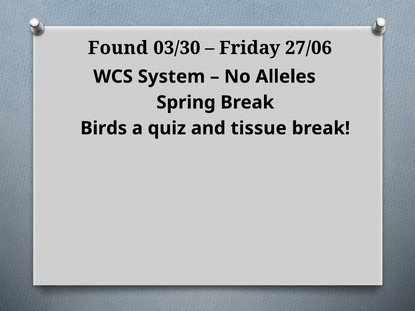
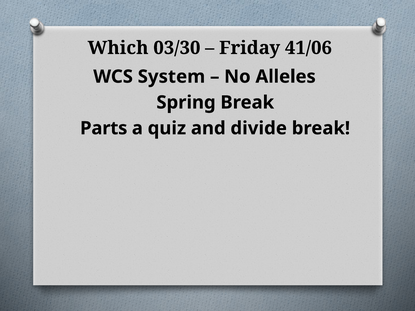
Found: Found -> Which (118, 48)
27/06: 27/06 -> 41/06 (308, 48)
Birds: Birds -> Parts (104, 128)
tissue: tissue -> divide (259, 128)
